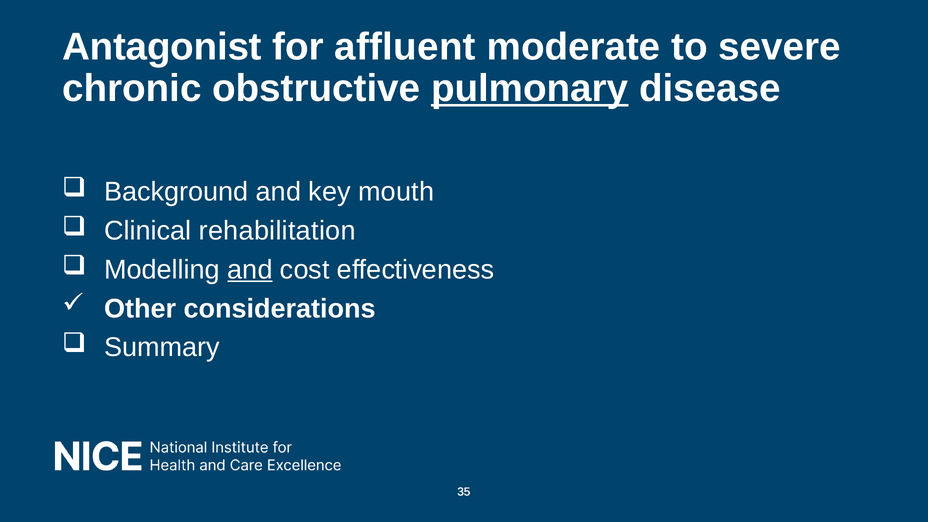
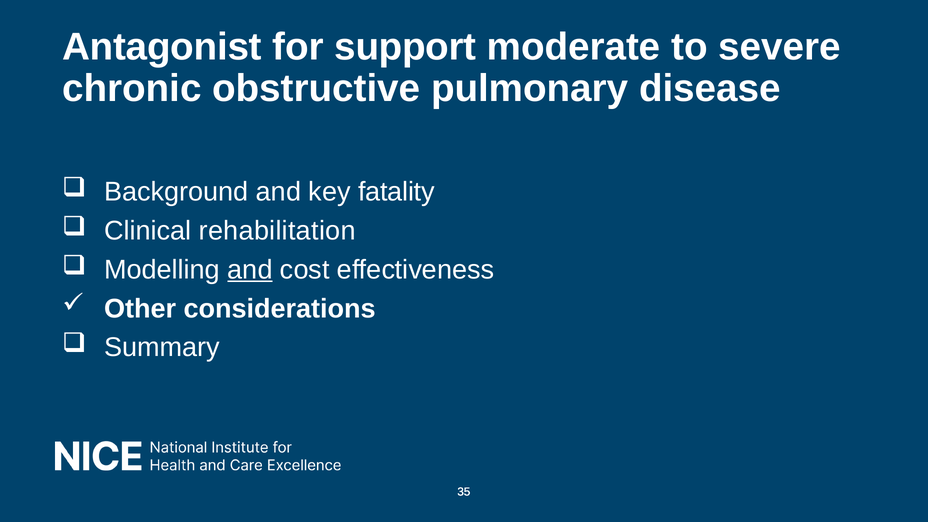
affluent: affluent -> support (405, 47)
pulmonary underline: present -> none (530, 89)
mouth: mouth -> fatality (396, 192)
